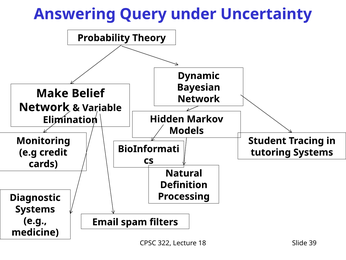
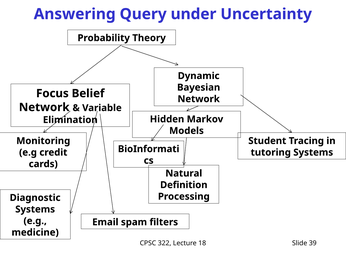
Make: Make -> Focus (52, 93)
